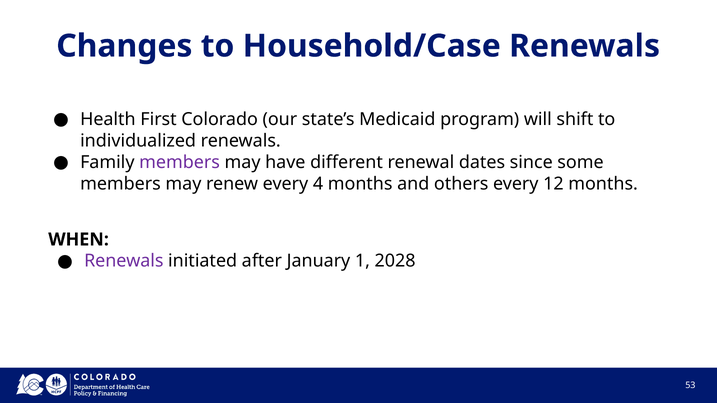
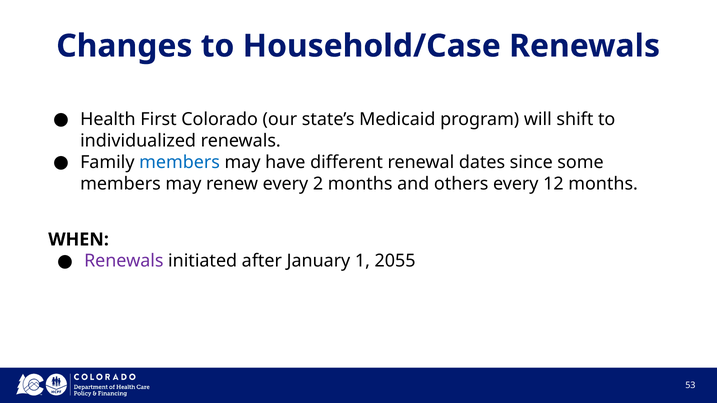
members colour: purple -> blue (180, 162)
4: 4 -> 2 (318, 184)
2028: 2028 -> 2055 (395, 261)
